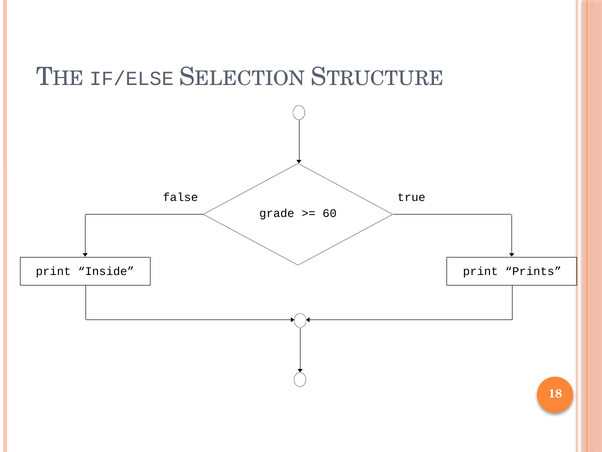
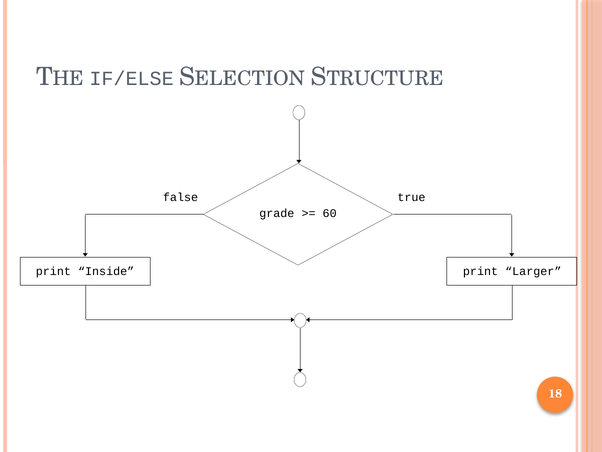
Prints: Prints -> Larger (533, 271)
